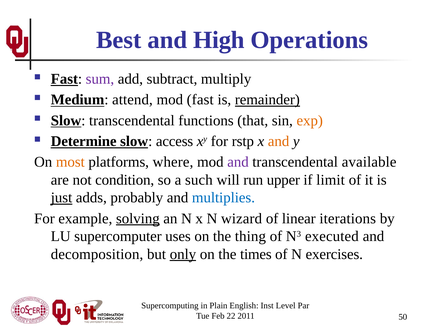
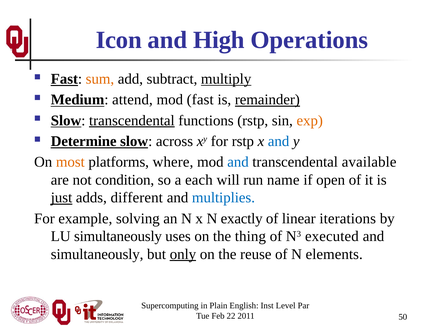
Best: Best -> Icon (119, 40)
sum colour: purple -> orange (100, 79)
multiply underline: none -> present (226, 79)
transcendental underline: none -> present (132, 120)
functions that: that -> rstp (253, 120)
access: access -> across (175, 141)
and colour: orange -> blue (279, 141)
and colour: purple -> blue (238, 162)
such: such -> each (199, 180)
upper: upper -> name (283, 180)
limit: limit -> open (331, 180)
probably: probably -> different (137, 198)
solving underline: present -> none (138, 218)
wizard: wizard -> exactly (242, 218)
LU supercomputer: supercomputer -> simultaneously (118, 236)
decomposition: decomposition -> simultaneously (97, 254)
times: times -> reuse (256, 254)
exercises: exercises -> elements (334, 254)
